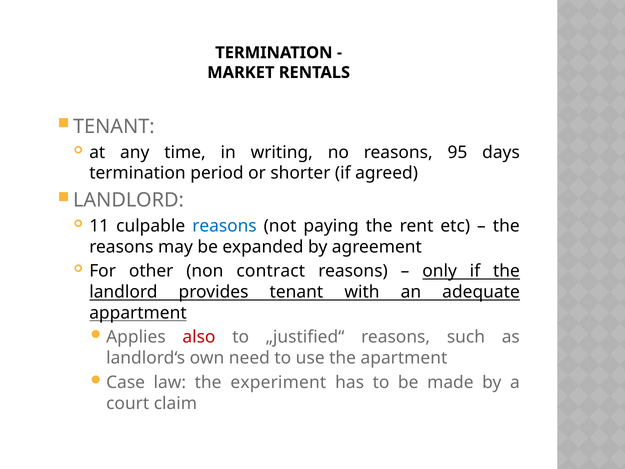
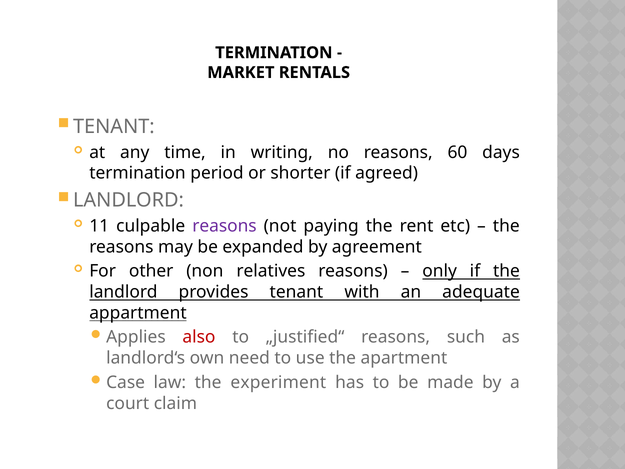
95: 95 -> 60 (457, 152)
reasons colour: blue -> purple (224, 226)
contract: contract -> relatives (271, 271)
